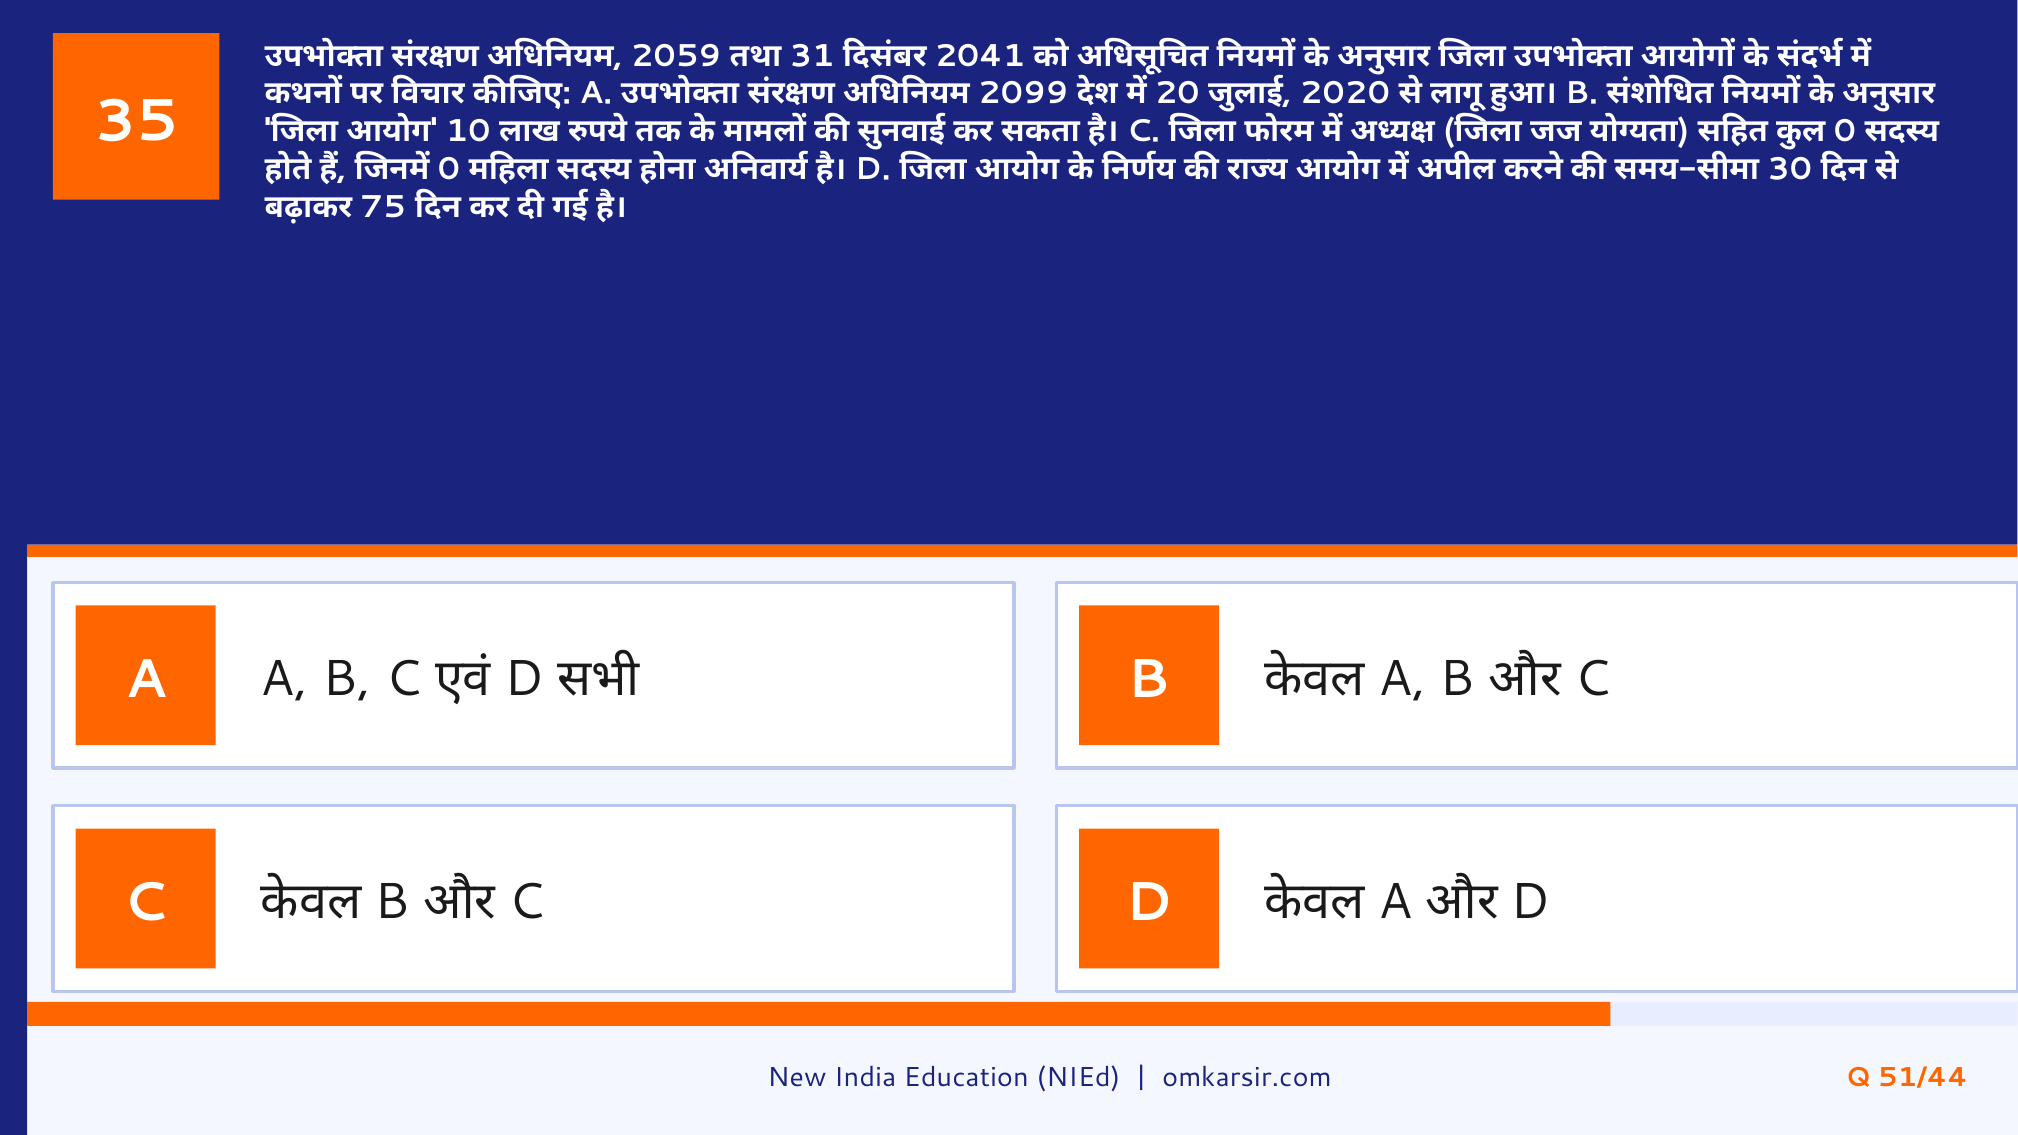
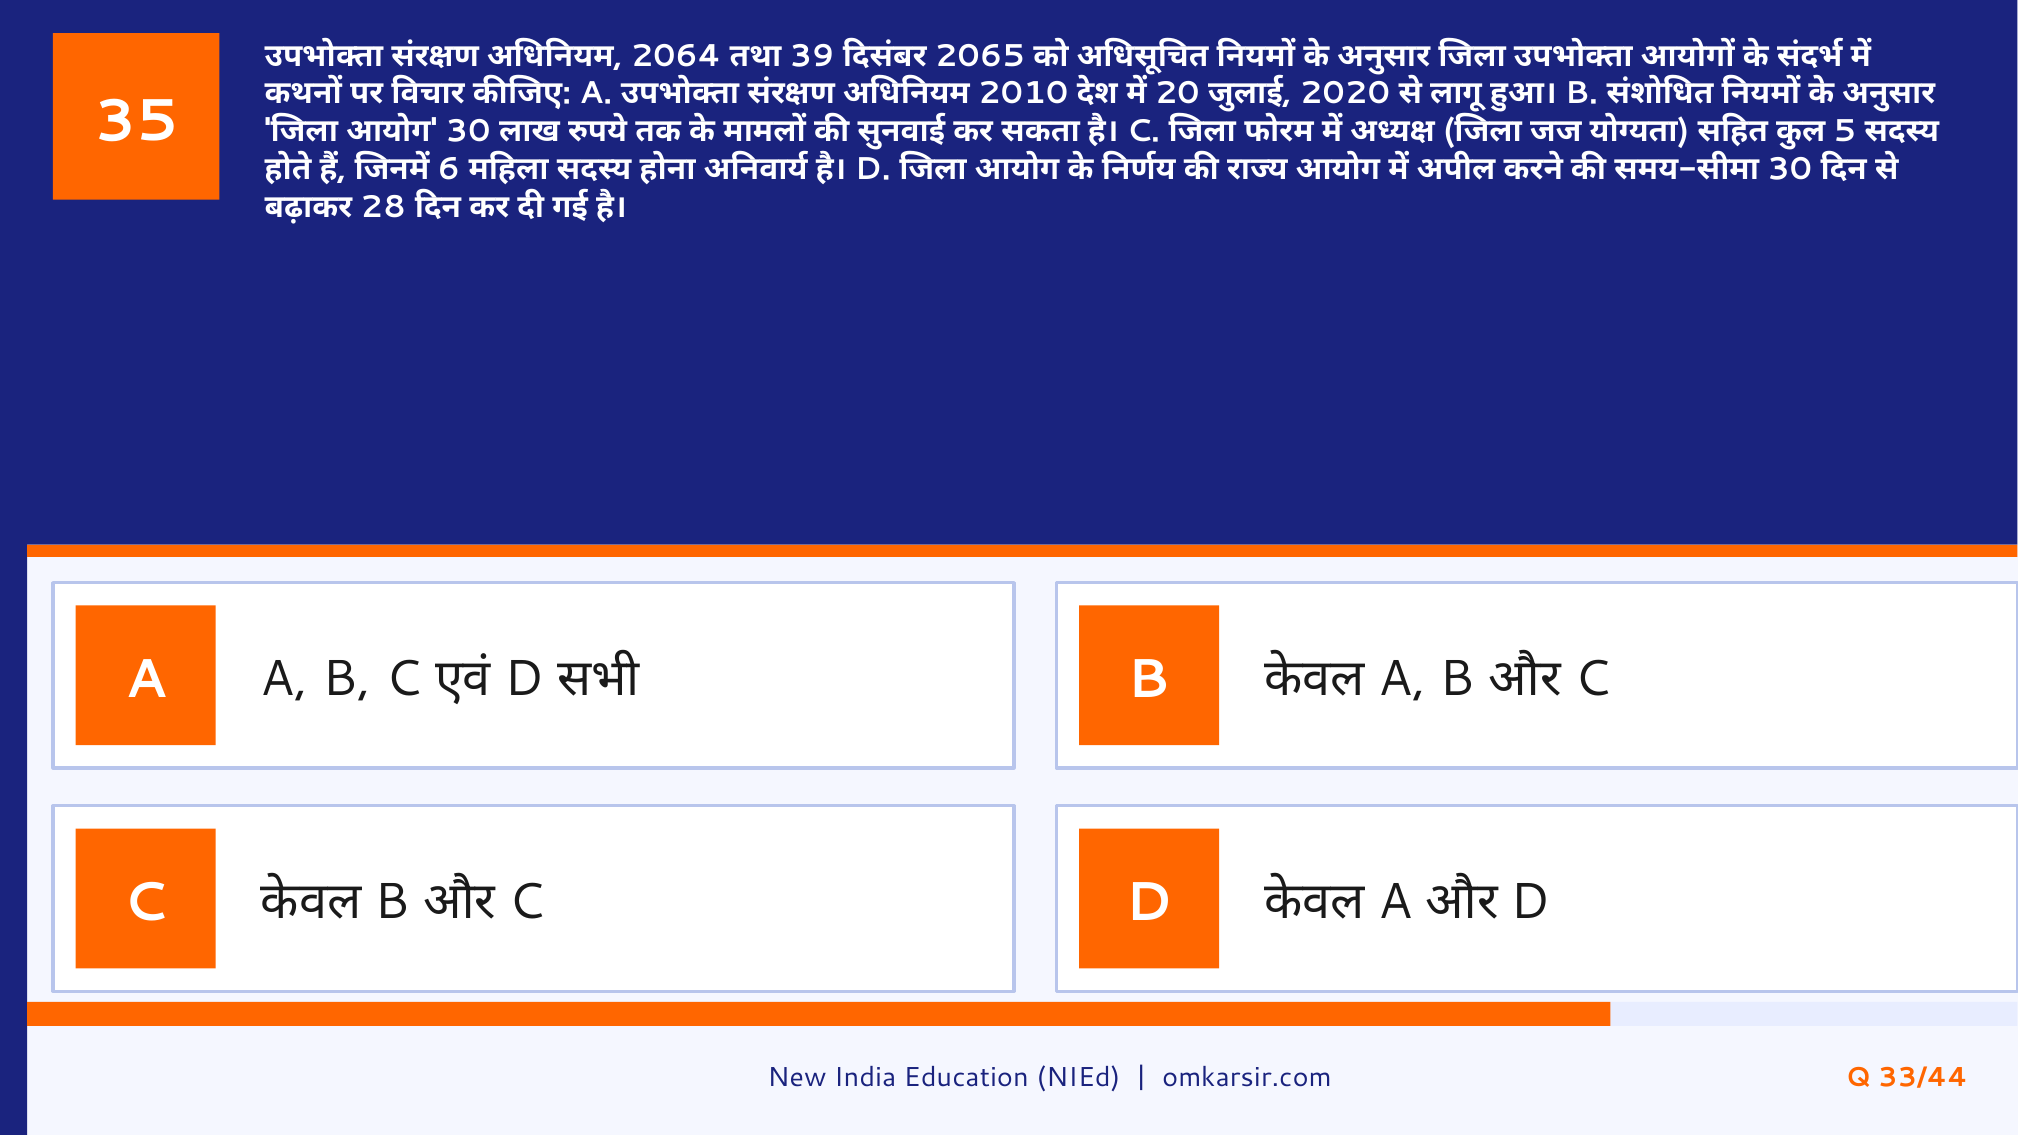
2059: 2059 -> 2064 (676, 56)
31: 31 -> 39 (812, 56)
2041: 2041 -> 2065 (980, 56)
2099: 2099 -> 2010 (1023, 94)
10: 10 -> 30 (468, 131)
0: 0 -> 5 (1845, 131)
0: 0 -> 6 (449, 169)
75: 75 -> 28 (383, 207)
51/44: 51/44 -> 33/44 (1923, 1078)
